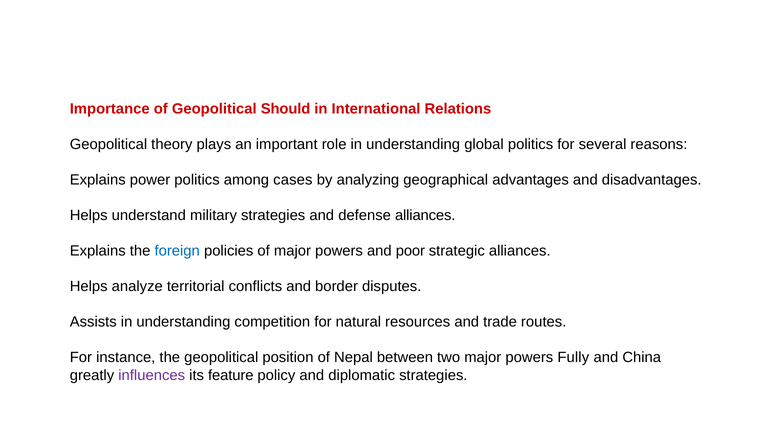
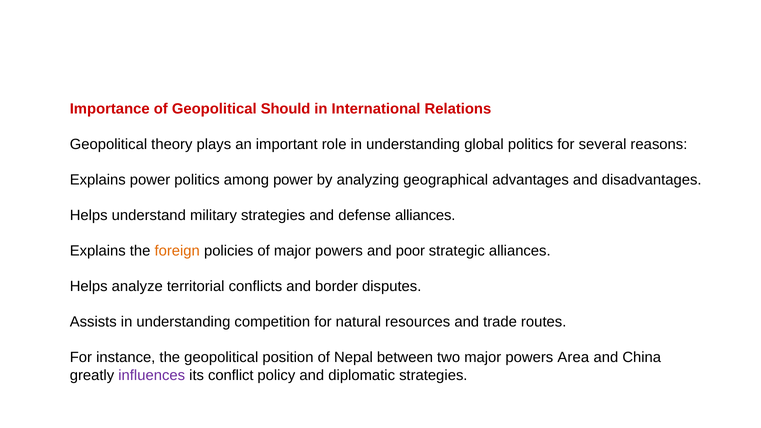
among cases: cases -> power (293, 180)
foreign colour: blue -> orange (177, 251)
Fully: Fully -> Area (573, 358)
feature: feature -> conflict (231, 375)
